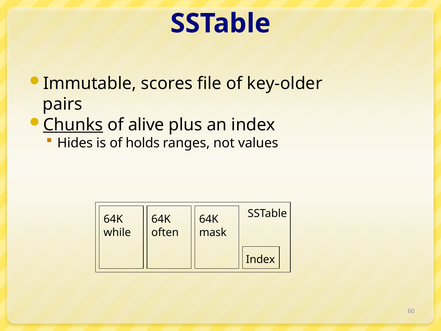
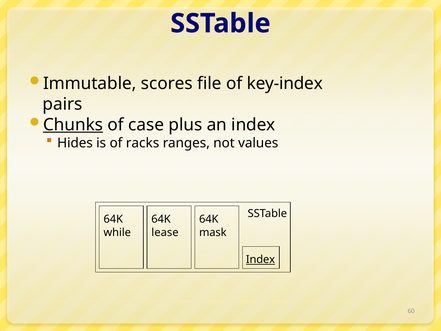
key-older: key-older -> key-index (285, 83)
alive: alive -> case (146, 125)
holds: holds -> racks (143, 143)
often: often -> lease (165, 232)
Index underline: none -> present (260, 259)
